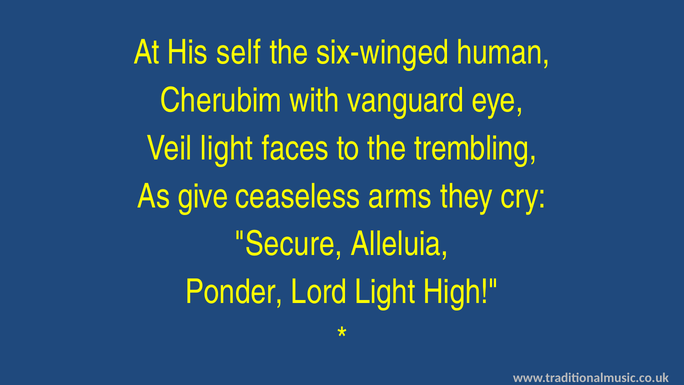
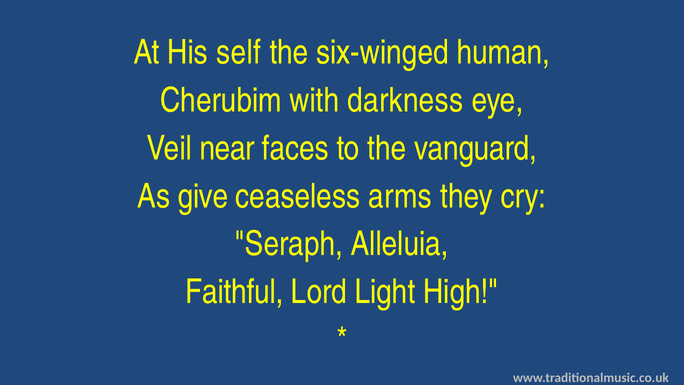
vanguard: vanguard -> darkness (405, 100)
Veil light: light -> near (227, 148)
trembling: trembling -> vanguard (476, 148)
Secure: Secure -> Seraph (289, 244)
Ponder: Ponder -> Faithful (234, 292)
